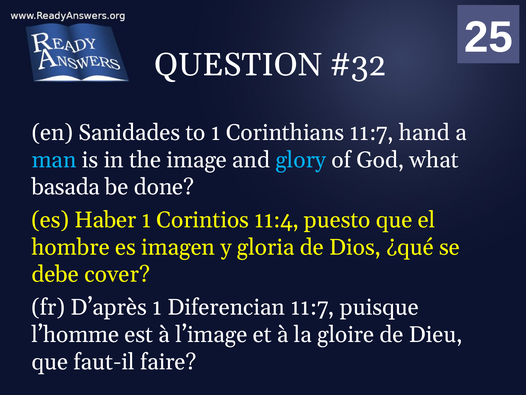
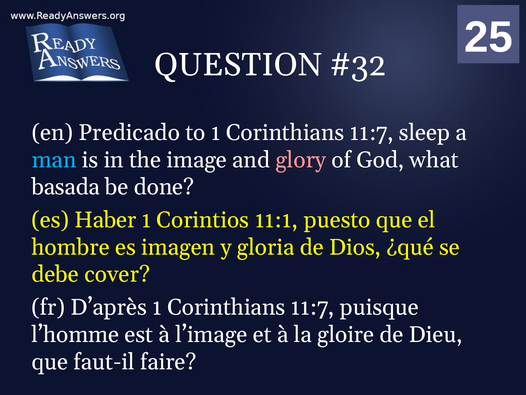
Sanidades: Sanidades -> Predicado (129, 133)
hand: hand -> sleep (424, 133)
glory colour: light blue -> pink (301, 160)
11:4: 11:4 -> 11:1 (276, 220)
D’après 1 Diferencian: Diferencian -> Corinthians (226, 307)
